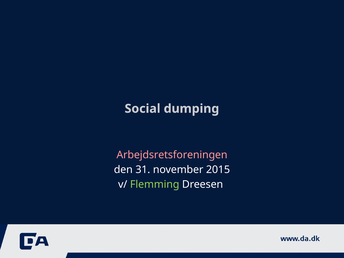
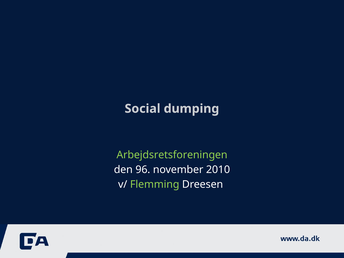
Arbejdsretsforeningen colour: pink -> light green (172, 155)
31: 31 -> 96 (143, 170)
2015: 2015 -> 2010 (218, 170)
